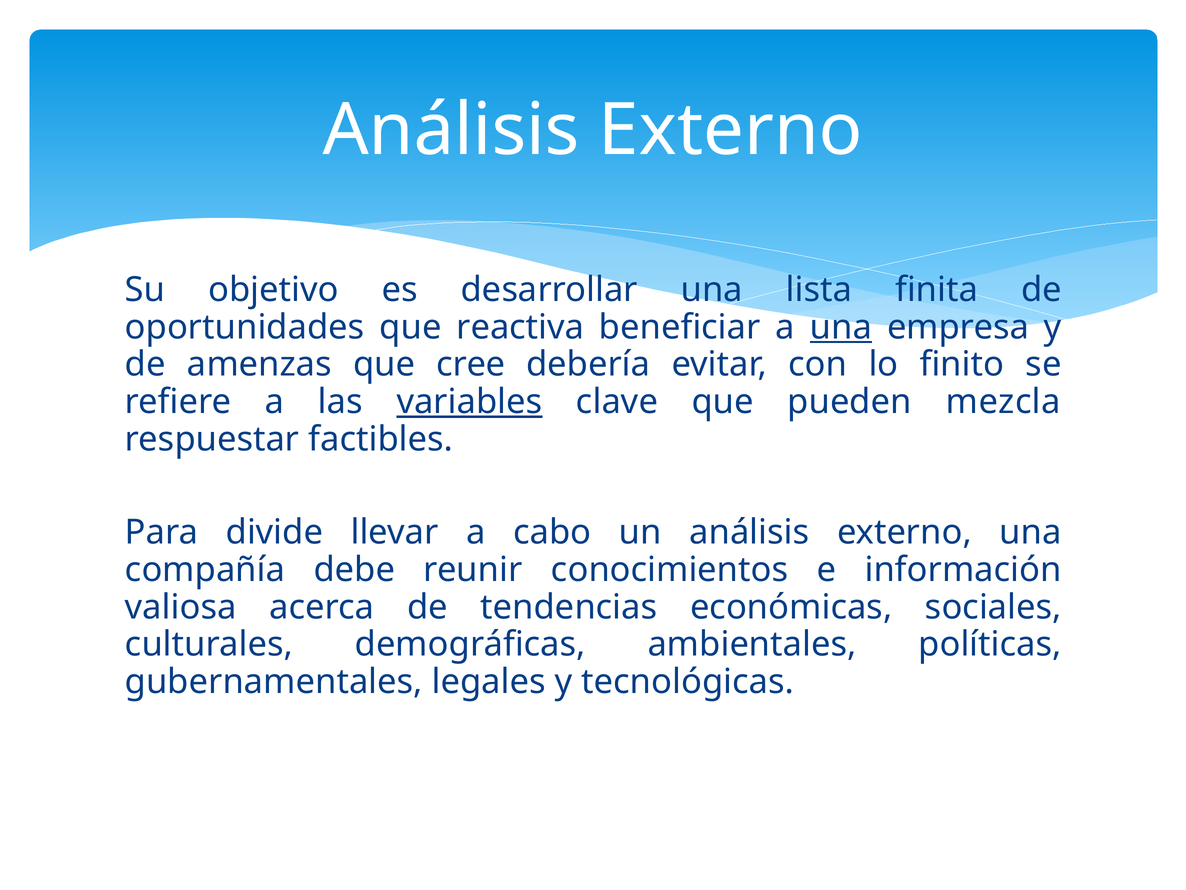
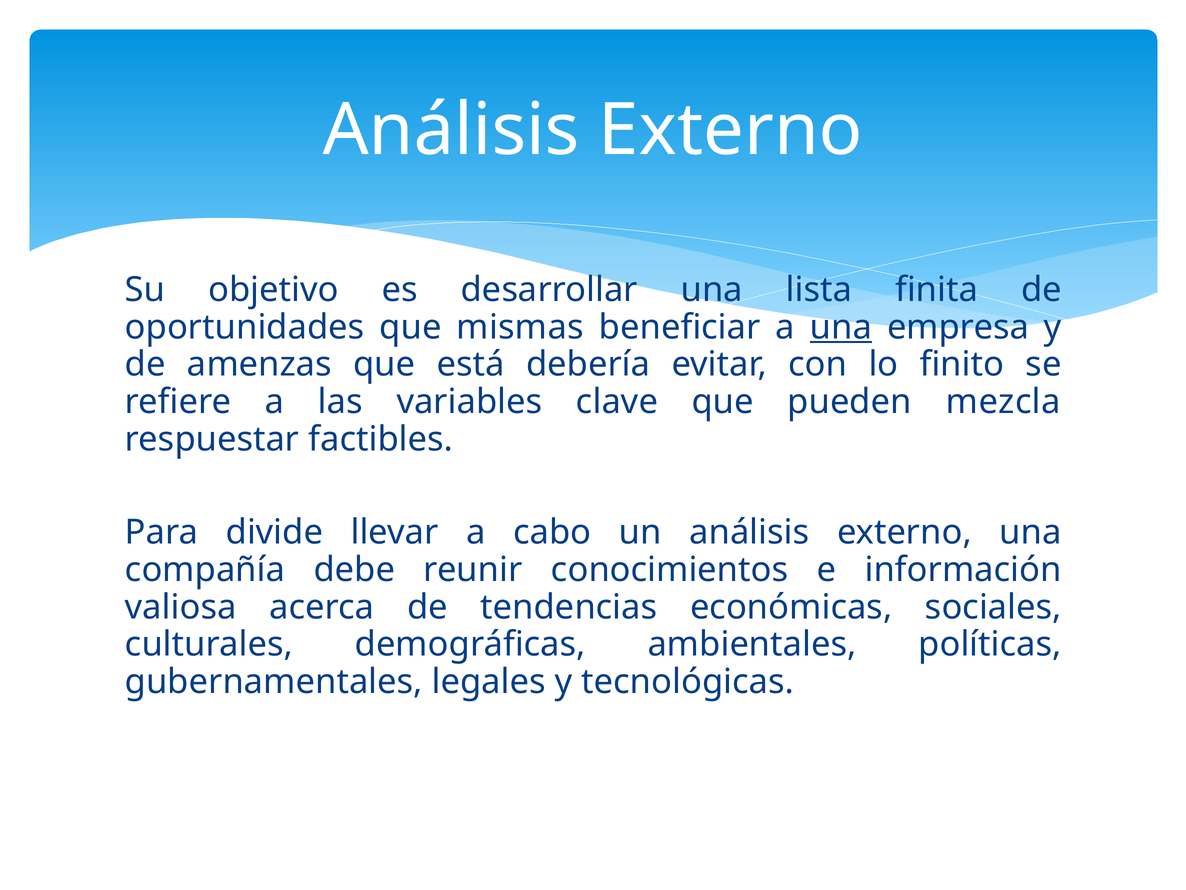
reactiva: reactiva -> mismas (520, 327)
cree: cree -> está (471, 364)
variables underline: present -> none (469, 402)
